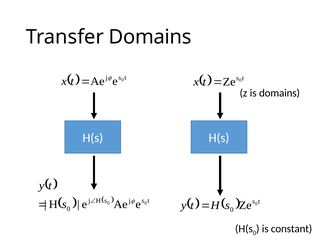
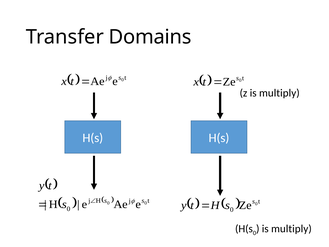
z is domains: domains -> multiply (279, 93)
constant: constant -> multiply (291, 229)
